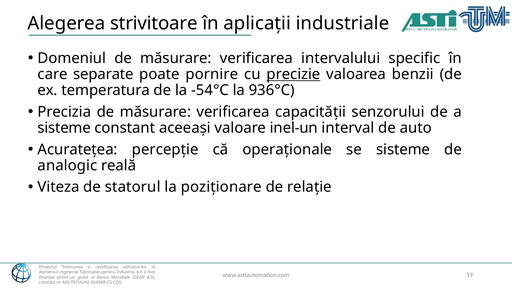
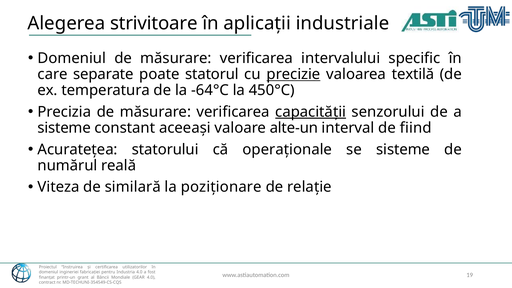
pornire: pornire -> statorul (212, 74)
benzii: benzii -> textilă (413, 74)
-54°C: -54°C -> -64°C (210, 90)
936°C: 936°C -> 450°C (272, 90)
capacității underline: none -> present (311, 112)
inel-un: inel-un -> alte-un (294, 128)
auto: auto -> fiind (416, 128)
percepție: percepție -> statorului (165, 149)
analogic: analogic -> numărul (68, 166)
statorul: statorul -> similară (133, 187)
